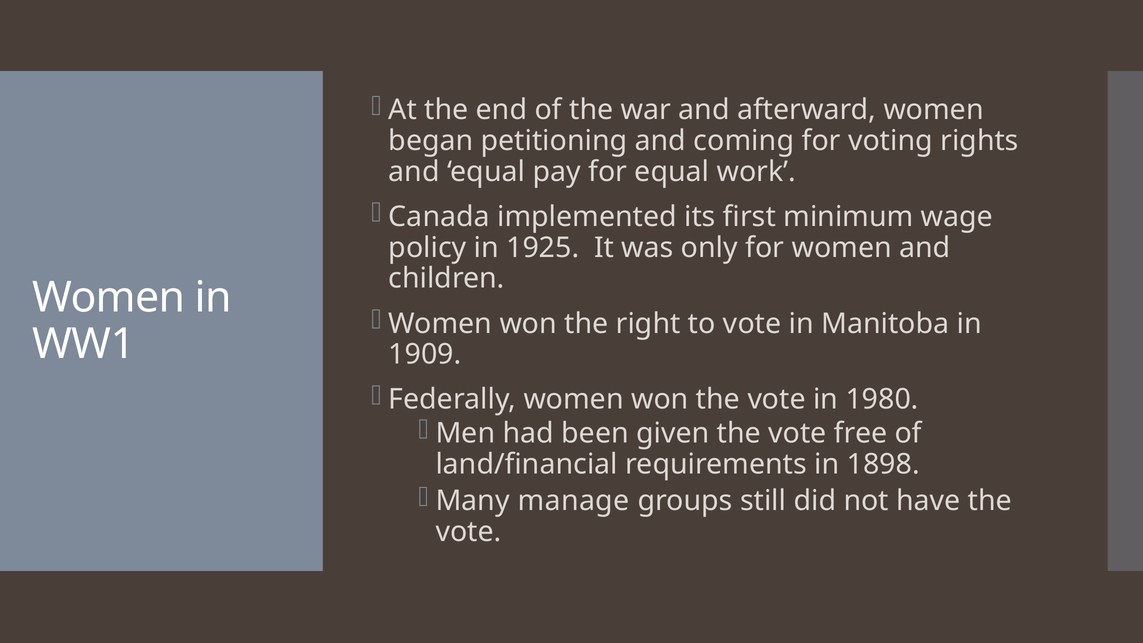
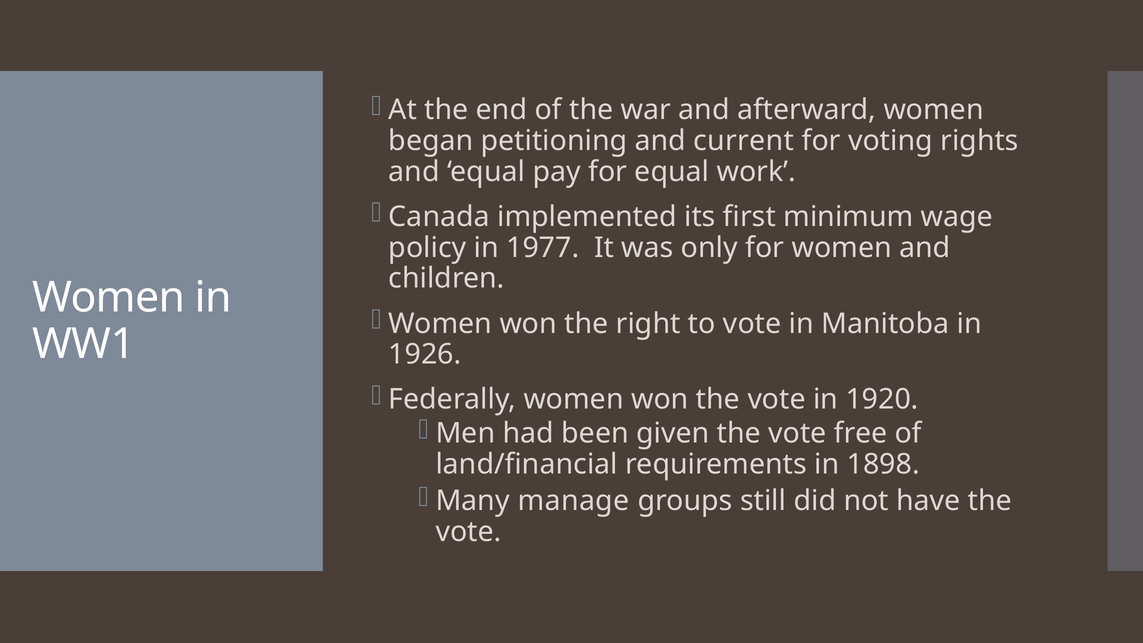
coming: coming -> current (744, 141)
1925: 1925 -> 1977 (543, 248)
1909: 1909 -> 1926 (425, 354)
1980: 1980 -> 1920 (882, 400)
